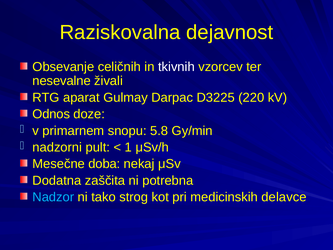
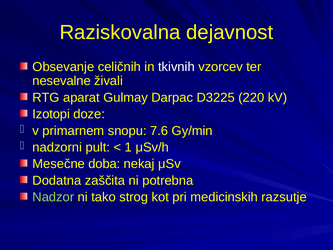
Odnos: Odnos -> Izotopi (51, 114)
5.8: 5.8 -> 7.6 (159, 131)
Nadzor colour: light blue -> light green (53, 197)
delavce: delavce -> razsutje (284, 197)
